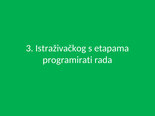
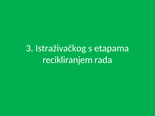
programirati: programirati -> recikliranjem (68, 60)
